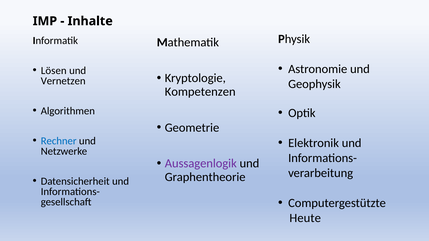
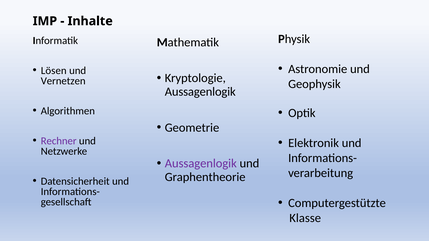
Kompetenzen: Kompetenzen -> Aussagenlogik (200, 92)
Rechner colour: blue -> purple (59, 141)
Heute: Heute -> Klasse (305, 218)
